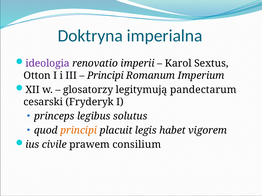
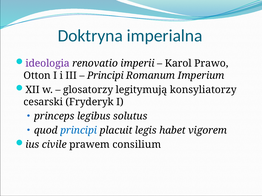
Sextus: Sextus -> Prawo (211, 64)
pandectarum: pandectarum -> konsyliatorzy (203, 90)
principi colour: orange -> blue (79, 131)
